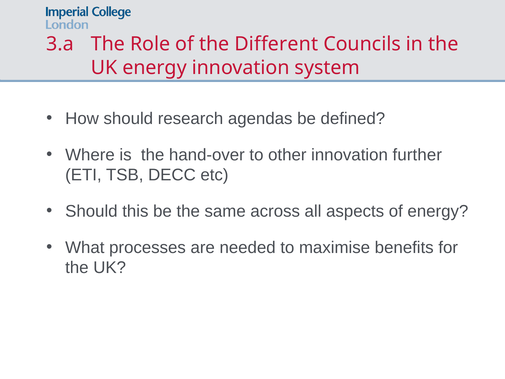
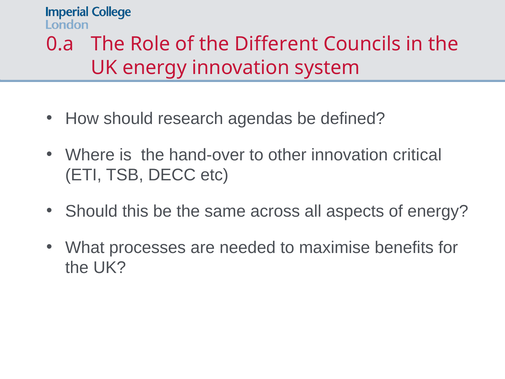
3.a: 3.a -> 0.a (60, 44)
further: further -> critical (417, 155)
